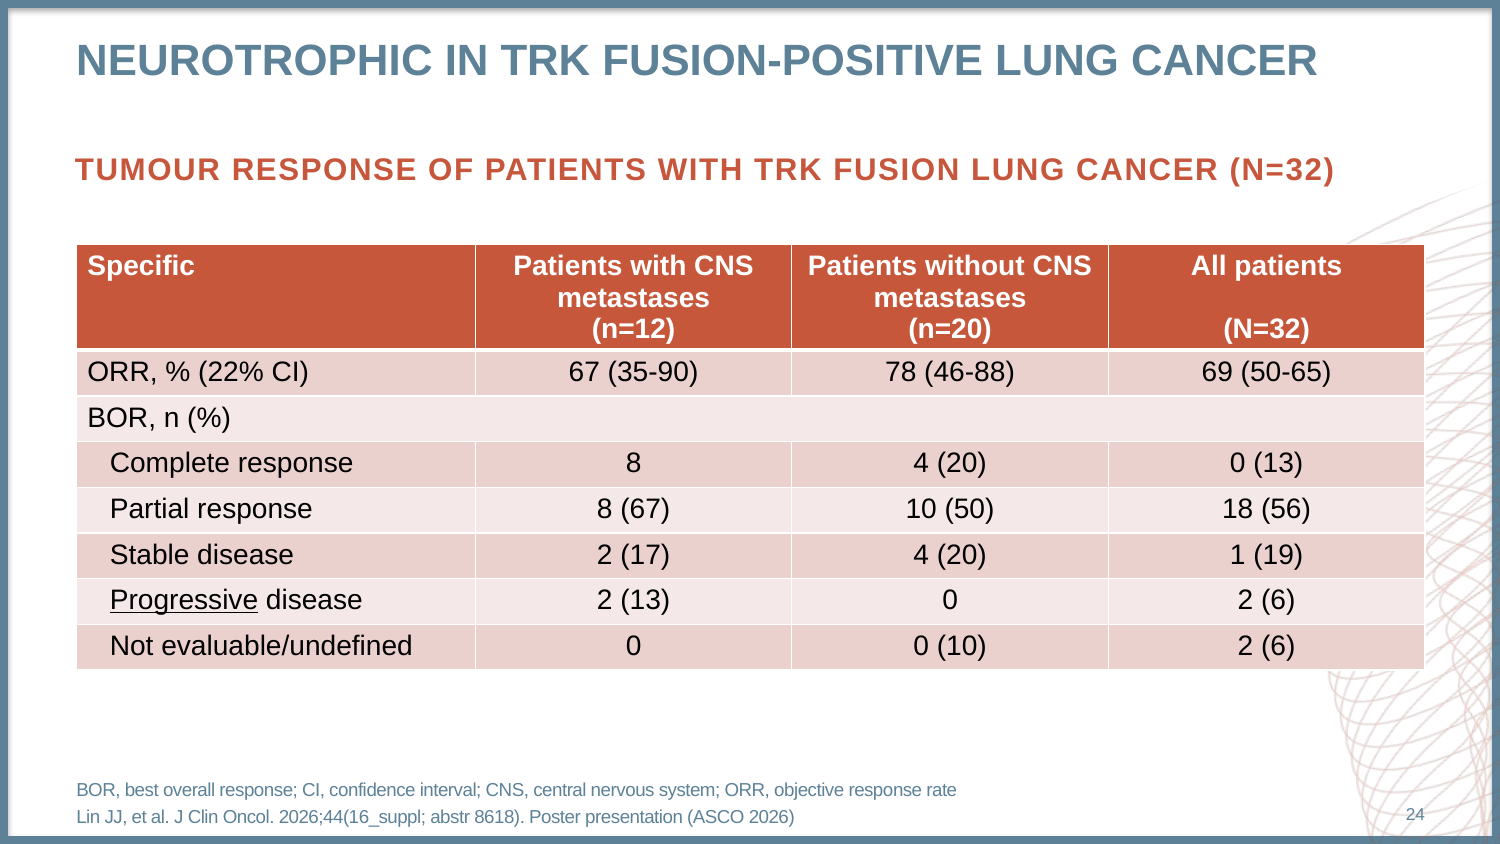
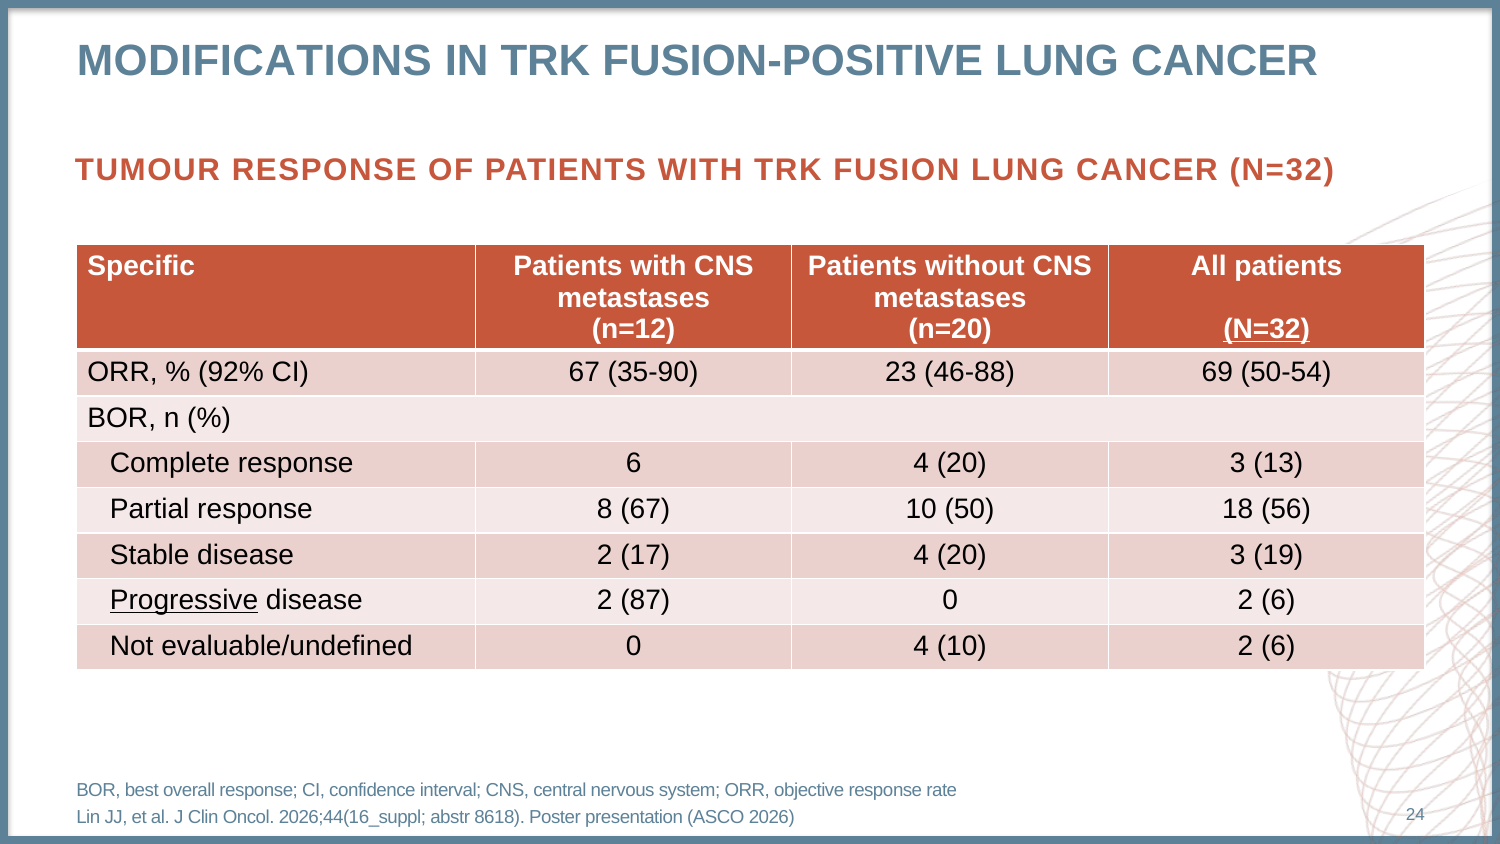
NEUROTROPHIC: NEUROTROPHIC -> MODIFICATIONS (254, 61)
N=32 underline: none -> present (1267, 329)
22%: 22% -> 92% (231, 372)
78: 78 -> 23 (901, 372)
50-65: 50-65 -> 50-54 (1286, 372)
Complete response 8: 8 -> 6 (634, 463)
0: 0 -> 3 (1238, 463)
17 4 20 1: 1 -> 3 (1238, 555)
2 13: 13 -> 87 (645, 600)
0 0: 0 -> 4 (921, 646)
